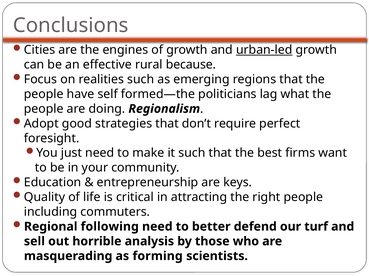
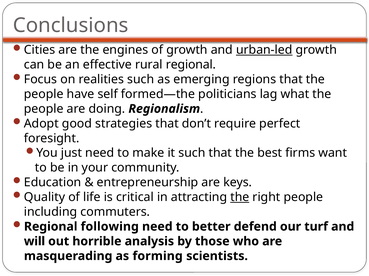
rural because: because -> regional (191, 65)
the underline: none -> present (240, 198)
sell: sell -> will (34, 242)
